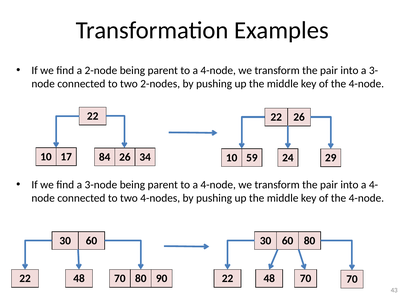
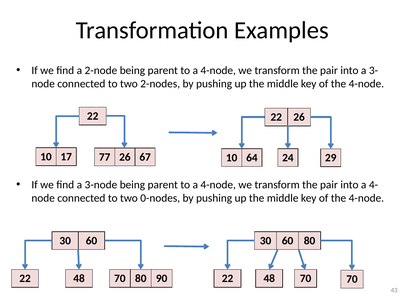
84: 84 -> 77 (105, 157)
34: 34 -> 67 (145, 157)
59: 59 -> 64 (252, 158)
4-nodes: 4-nodes -> 0-nodes (160, 198)
